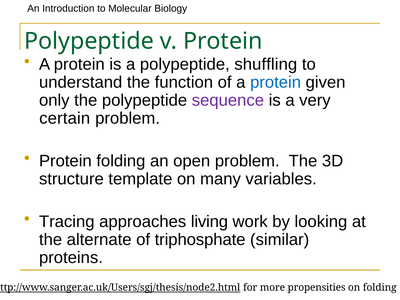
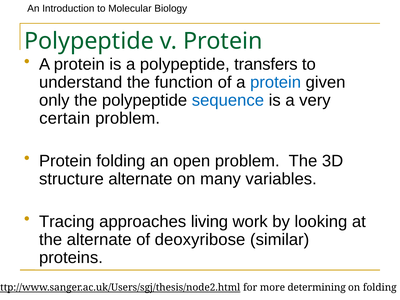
shuffling: shuffling -> transfers (266, 64)
sequence colour: purple -> blue (228, 100)
structure template: template -> alternate (140, 179)
triphosphate: triphosphate -> deoxyribose (200, 240)
propensities: propensities -> determining (317, 287)
